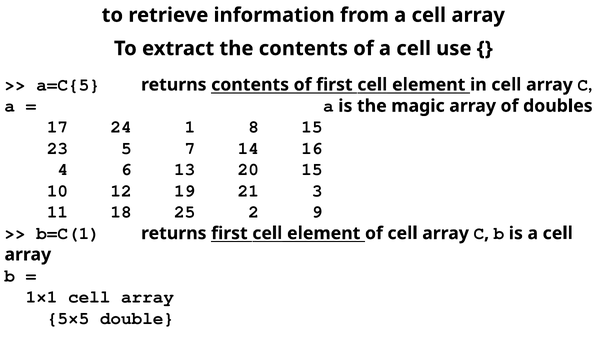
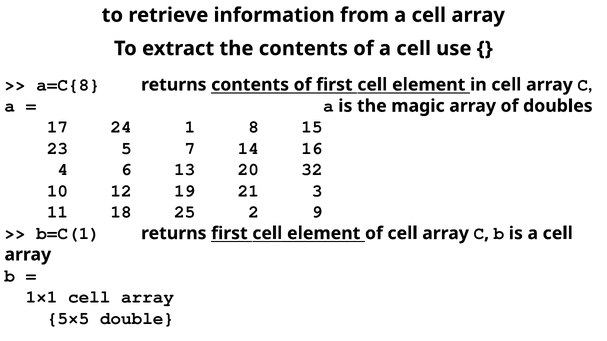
a=C{5: a=C{5 -> a=C{8 (68, 85)
20 15: 15 -> 32 (312, 170)
